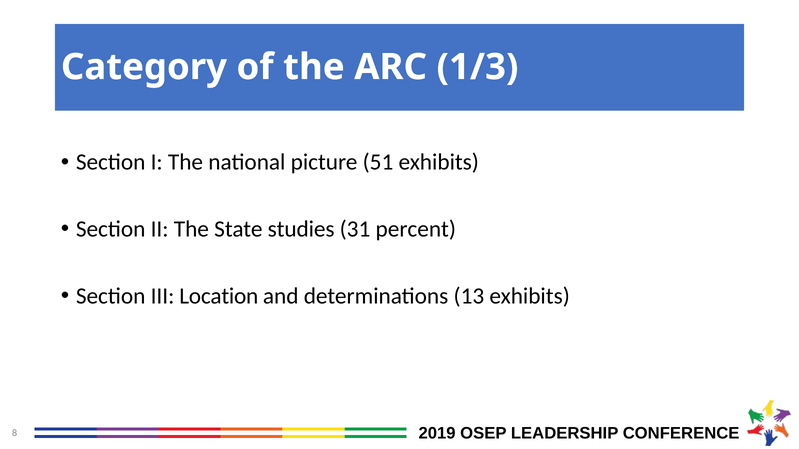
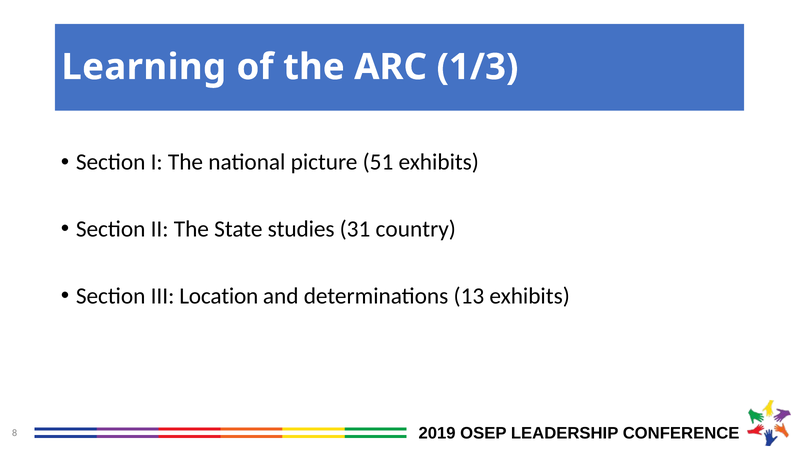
Category: Category -> Learning (144, 67)
percent: percent -> country (416, 229)
